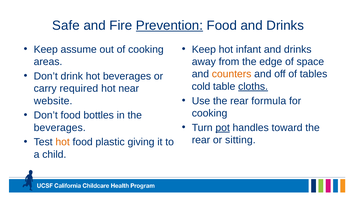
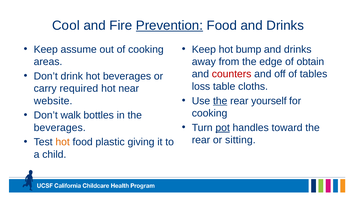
Safe: Safe -> Cool (66, 25)
infant: infant -> bump (249, 49)
space: space -> obtain (310, 62)
counters colour: orange -> red (232, 74)
cold: cold -> loss (201, 86)
cloths underline: present -> none (253, 86)
the underline: none -> present (220, 101)
formula: formula -> yourself (269, 101)
Don’t food: food -> walk (71, 115)
